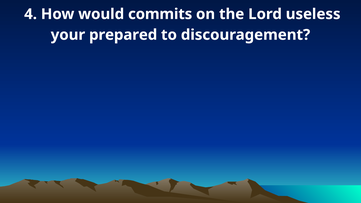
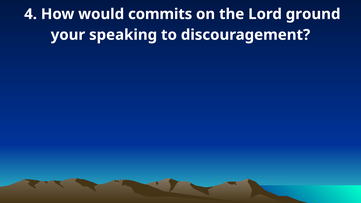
useless: useless -> ground (313, 14)
prepared: prepared -> speaking (123, 35)
